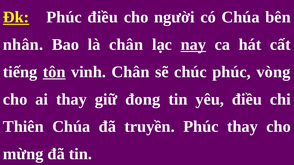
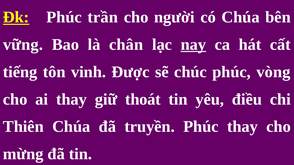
Phúc điều: điều -> trần (103, 17)
nhân: nhân -> vững (23, 45)
tôn underline: present -> none (54, 72)
vinh Chân: Chân -> Được (131, 72)
đong: đong -> thoát (143, 99)
